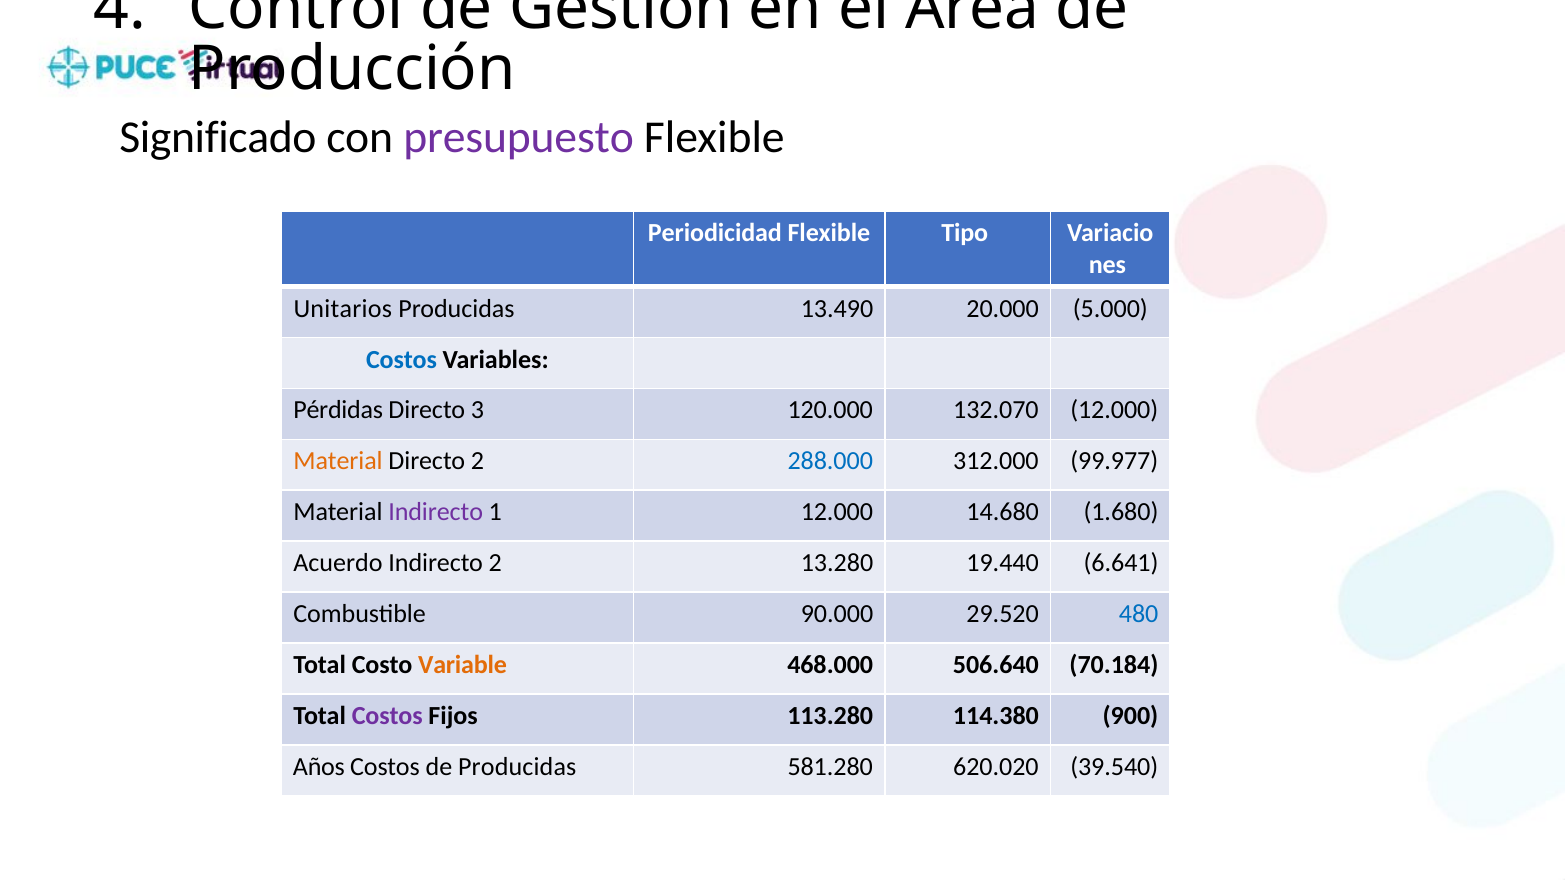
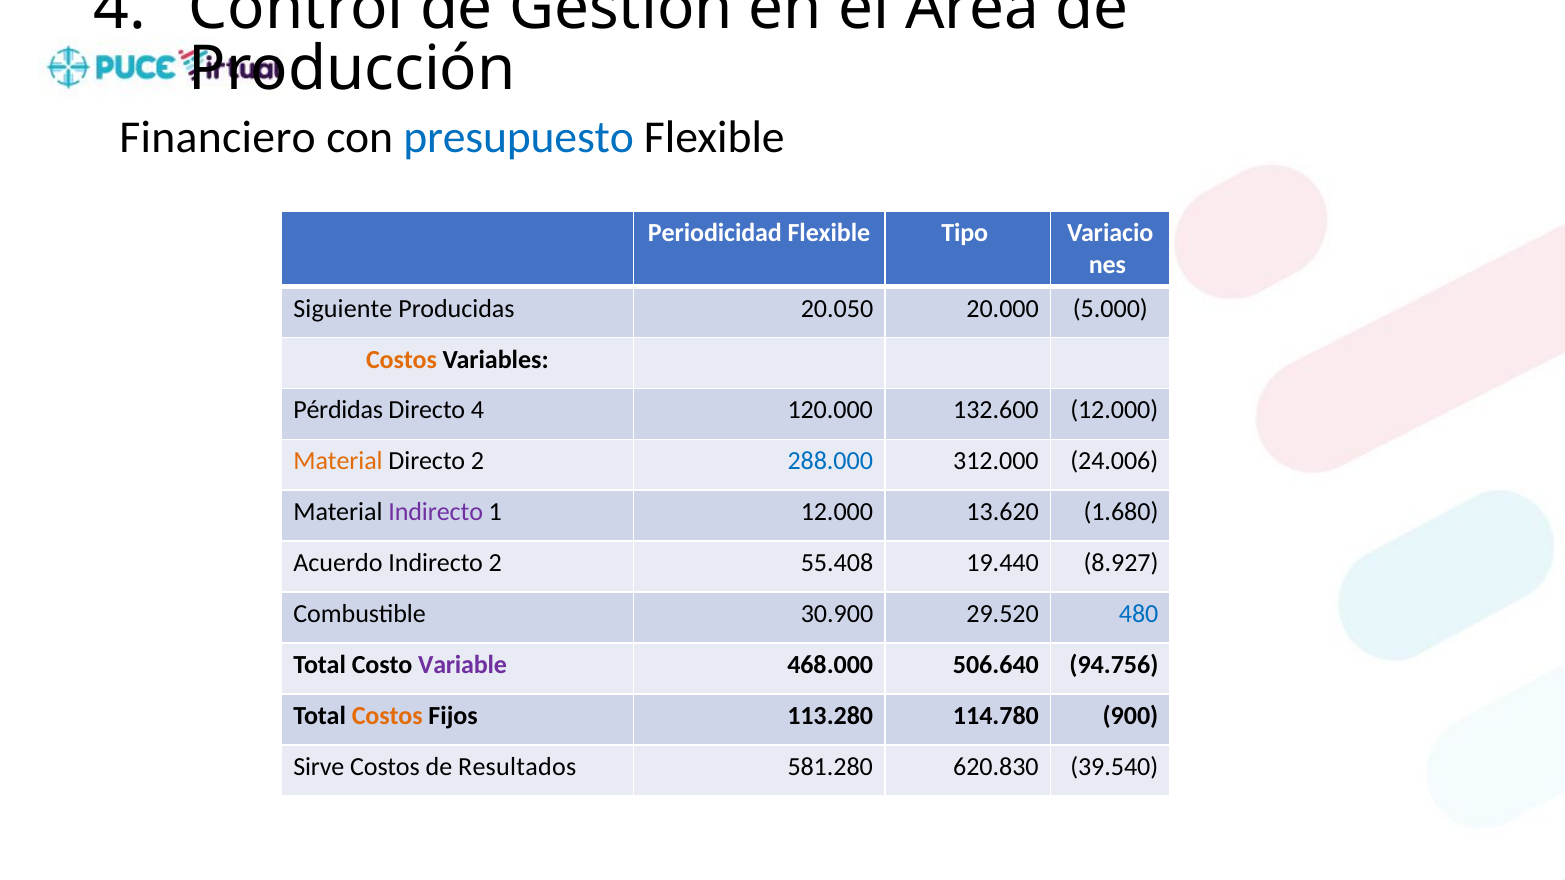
Significado: Significado -> Financiero (218, 137)
presupuesto colour: purple -> blue (519, 137)
Unitarios: Unitarios -> Siguiente (343, 309)
13.490: 13.490 -> 20.050 (837, 309)
Costos colour: blue -> orange (401, 360)
Directo 3: 3 -> 4 (478, 411)
132.070: 132.070 -> 132.600 (996, 411)
99.977: 99.977 -> 24.006 (1114, 461)
14.680: 14.680 -> 13.620 (1003, 512)
13.280: 13.280 -> 55.408 (837, 563)
6.641: 6.641 -> 8.927 (1121, 563)
90.000: 90.000 -> 30.900 (837, 614)
Variable colour: orange -> purple (462, 665)
70.184: 70.184 -> 94.756 (1114, 665)
Costos colour: purple -> orange (387, 716)
114.380: 114.380 -> 114.780 (996, 716)
Años: Años -> Sirve (319, 767)
de Producidas: Producidas -> Resultados (517, 767)
620.020: 620.020 -> 620.830 (996, 767)
